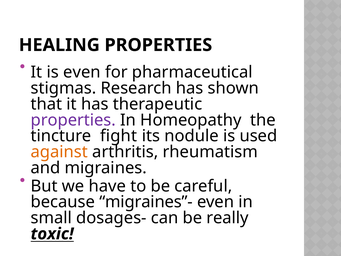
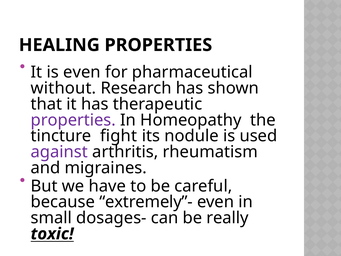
stigmas: stigmas -> without (63, 88)
against colour: orange -> purple (59, 152)
migraines”-: migraines”- -> extremely”- (146, 202)
